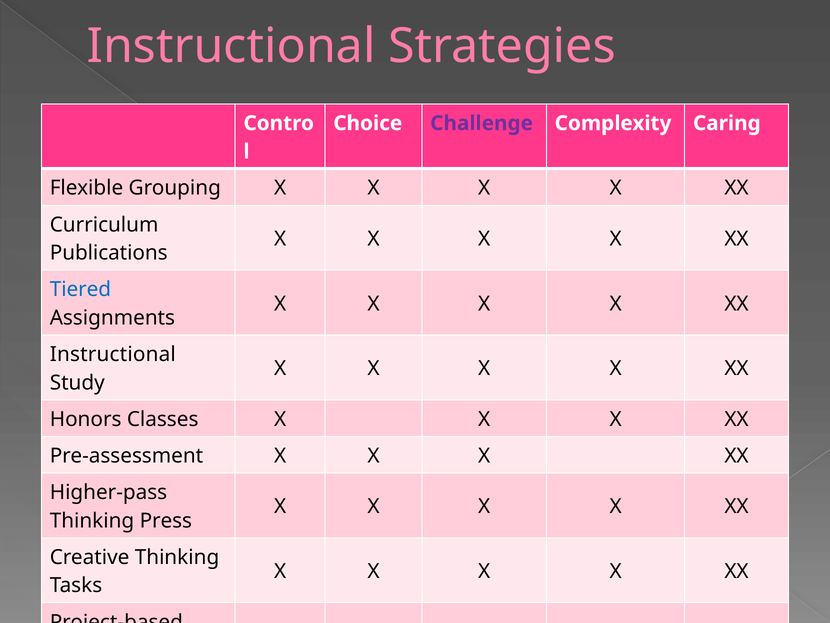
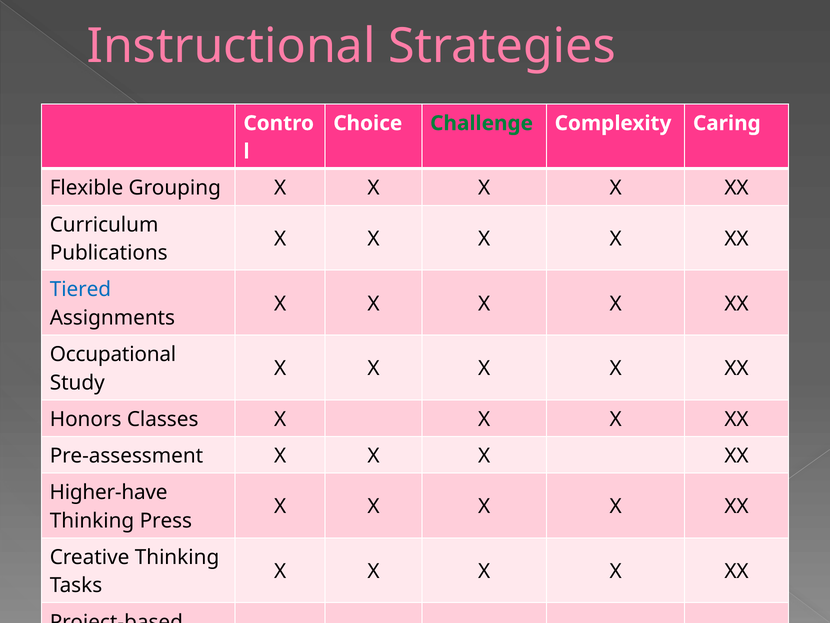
Challenge colour: purple -> green (482, 123)
Instructional: Instructional -> Occupational (113, 354)
Higher-pass: Higher-pass -> Higher-have (109, 492)
